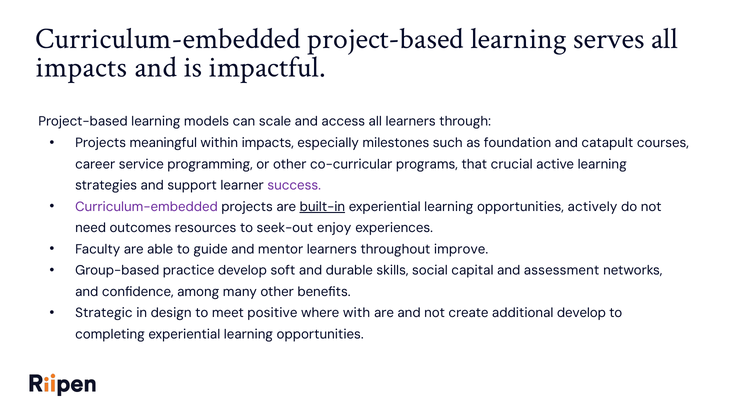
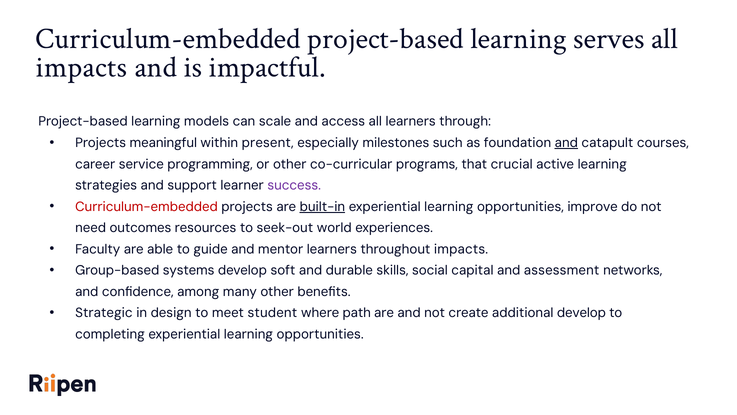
within impacts: impacts -> present (268, 143)
and underline: none -> present (566, 143)
Curriculum-embedded colour: purple -> red (146, 206)
actively: actively -> improve (593, 206)
enjoy: enjoy -> world (334, 228)
throughout improve: improve -> impacts (461, 249)
practice: practice -> systems (189, 270)
positive: positive -> student (272, 313)
with: with -> path (357, 313)
